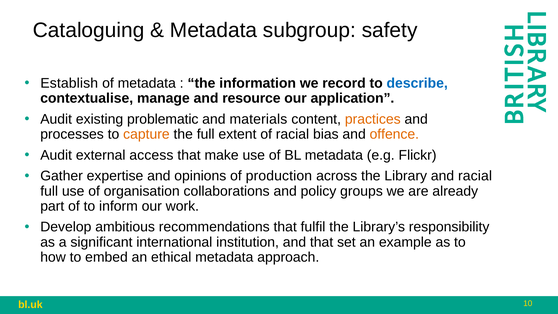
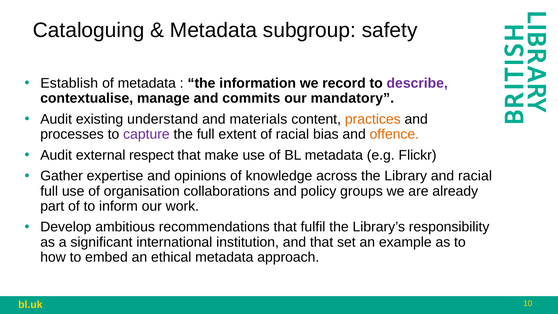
describe colour: blue -> purple (417, 83)
resource: resource -> commits (251, 98)
application: application -> mandatory (352, 98)
problematic: problematic -> understand (163, 119)
capture colour: orange -> purple (146, 134)
access: access -> respect (152, 155)
production: production -> knowledge (279, 176)
